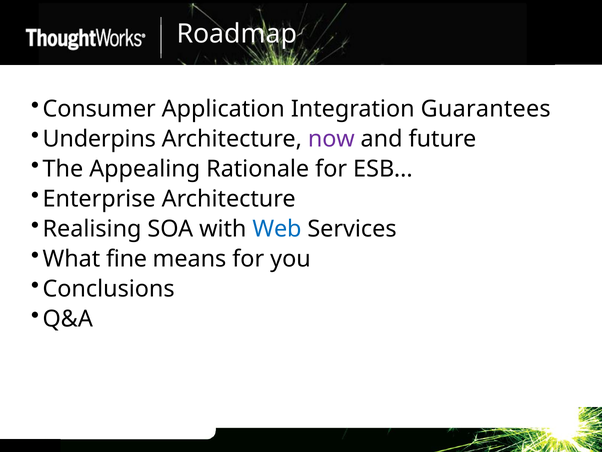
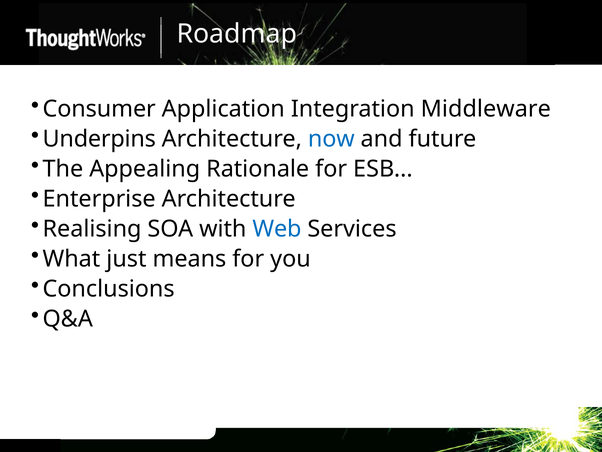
Guarantees: Guarantees -> Middleware (486, 109)
now colour: purple -> blue (331, 139)
fine: fine -> just (126, 259)
